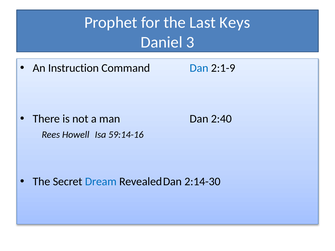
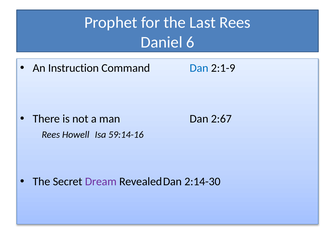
Last Keys: Keys -> Rees (235, 23)
3: 3 -> 6 (190, 42)
2:40: 2:40 -> 2:67 (221, 119)
Dream colour: blue -> purple (101, 182)
